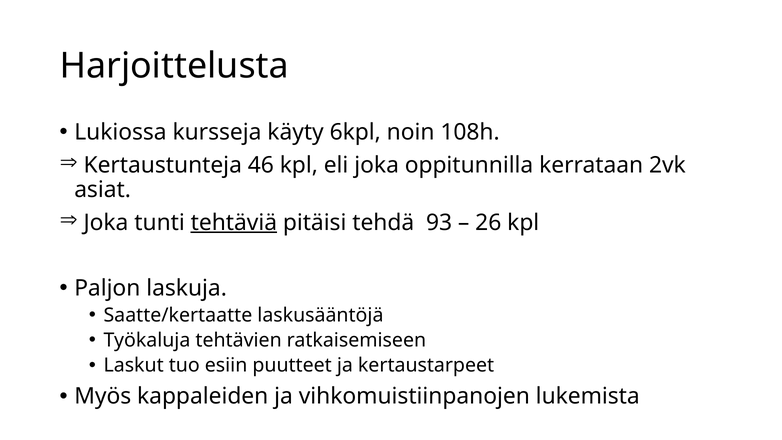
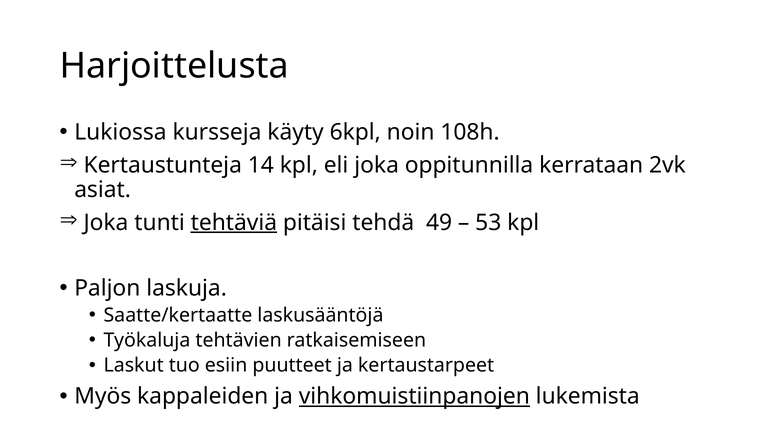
46: 46 -> 14 (261, 165)
93: 93 -> 49 (439, 222)
26: 26 -> 53 (488, 222)
vihkomuistiinpanojen underline: none -> present (414, 396)
